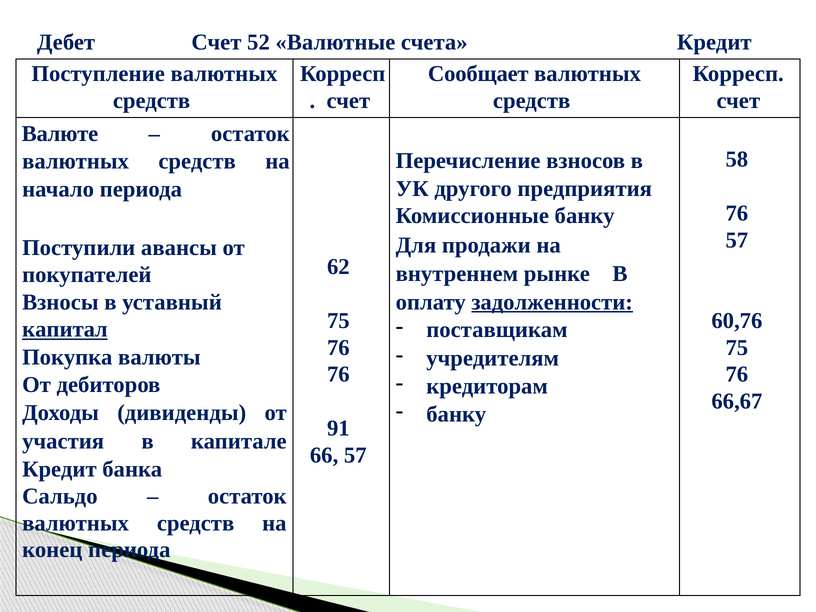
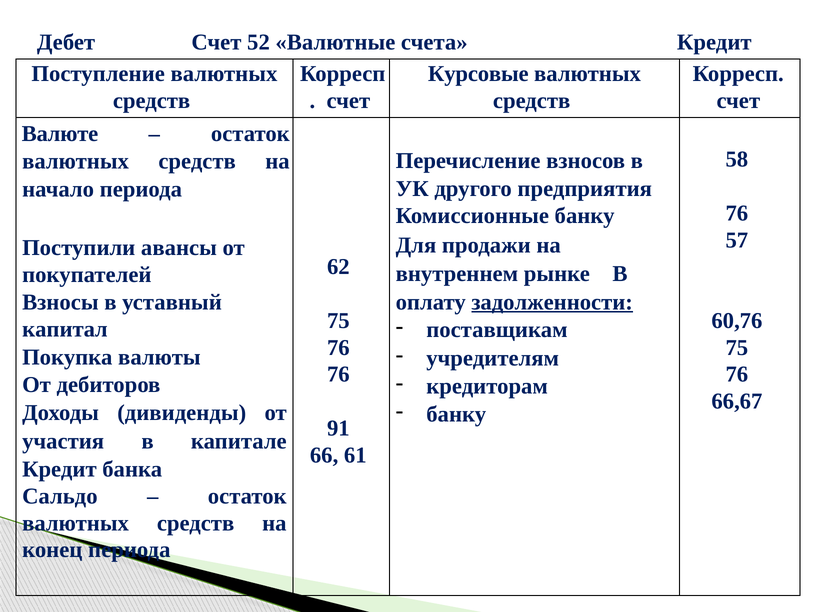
Сообщает: Сообщает -> Курсовые (478, 74)
капитал underline: present -> none (65, 329)
66 57: 57 -> 61 (355, 455)
